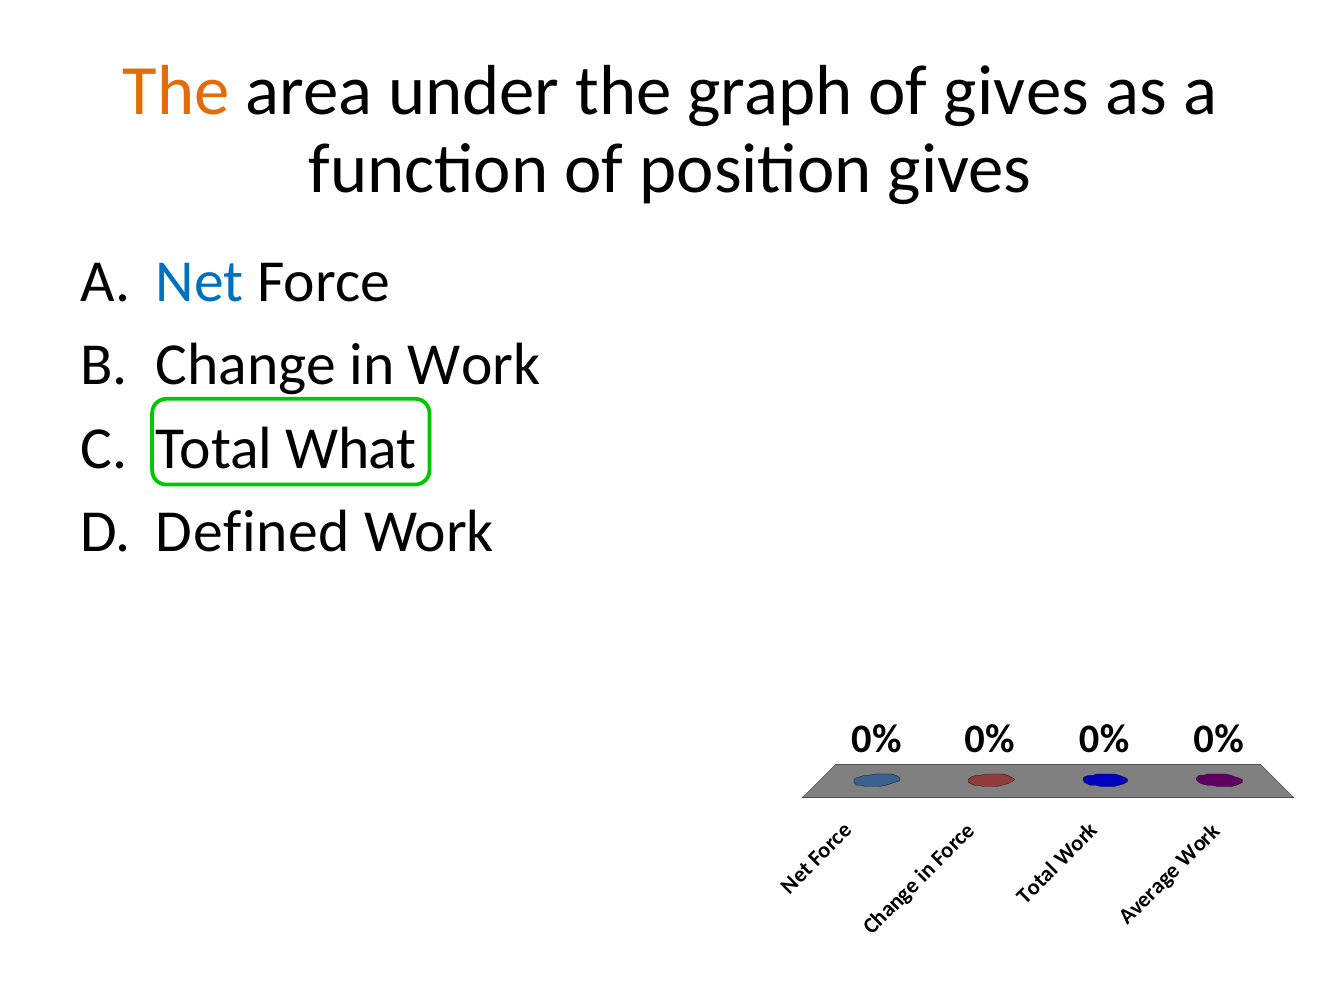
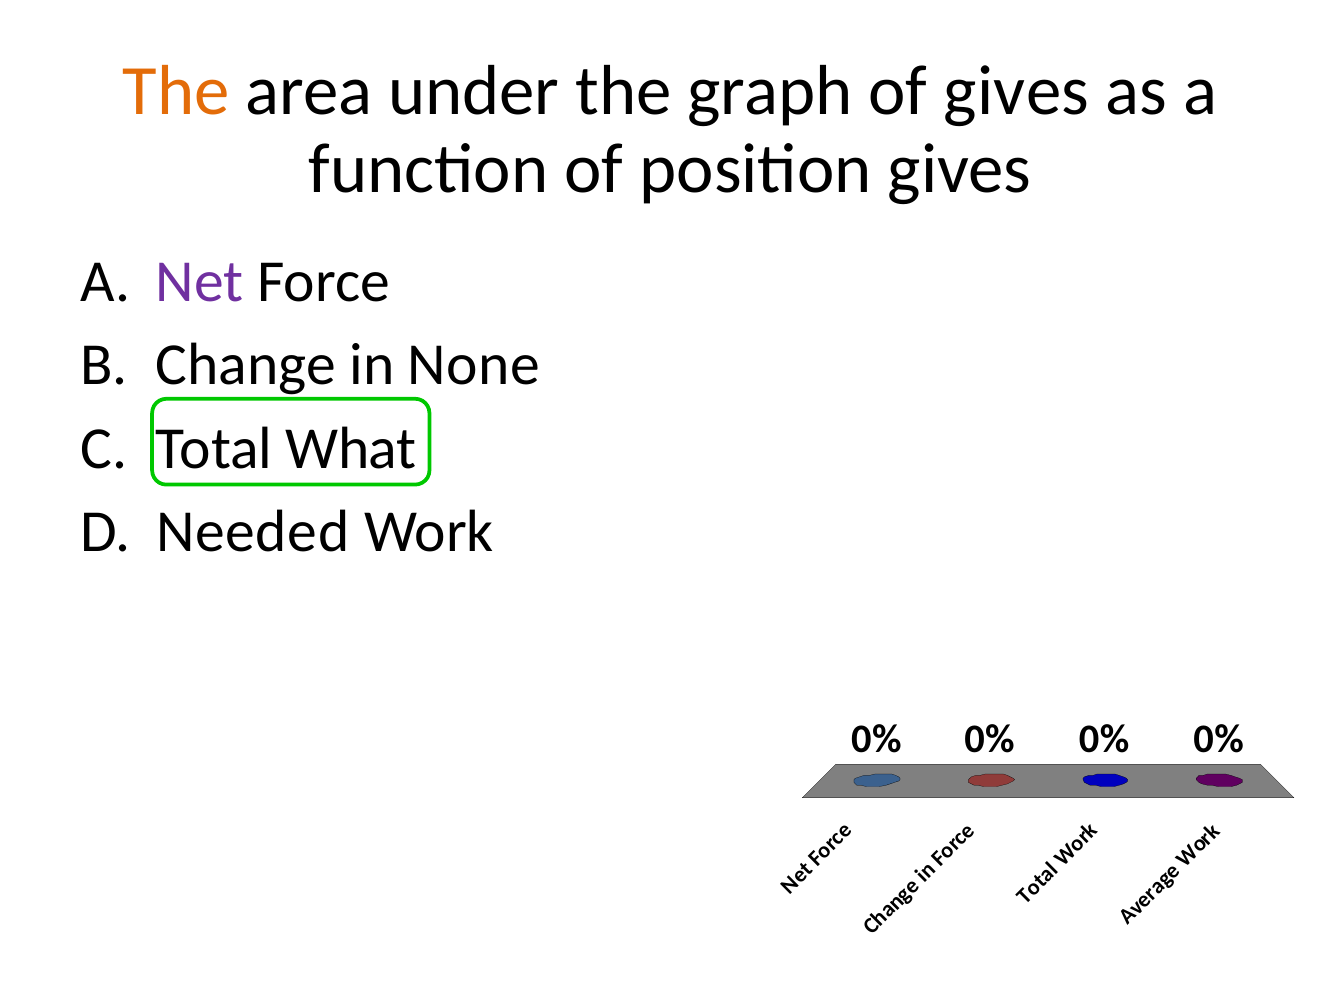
Net colour: blue -> purple (200, 281)
in Work: Work -> None (474, 365)
Defined: Defined -> Needed (253, 532)
